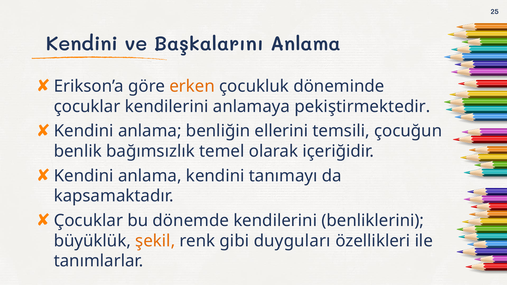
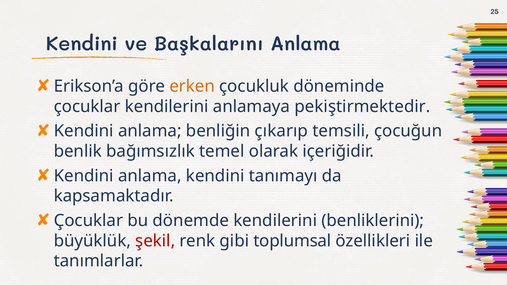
ellerini: ellerini -> çıkarıp (281, 131)
şekil colour: orange -> red (155, 241)
duyguları: duyguları -> toplumsal (292, 241)
